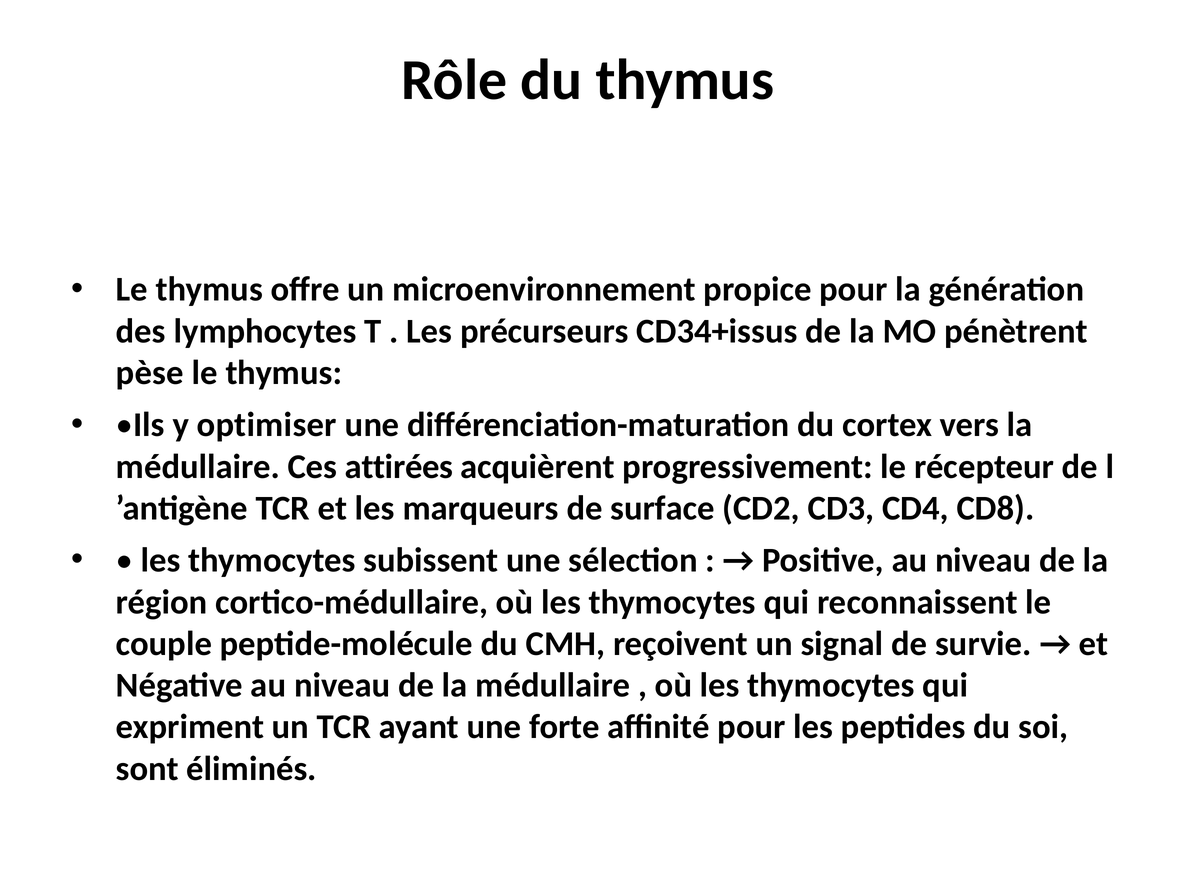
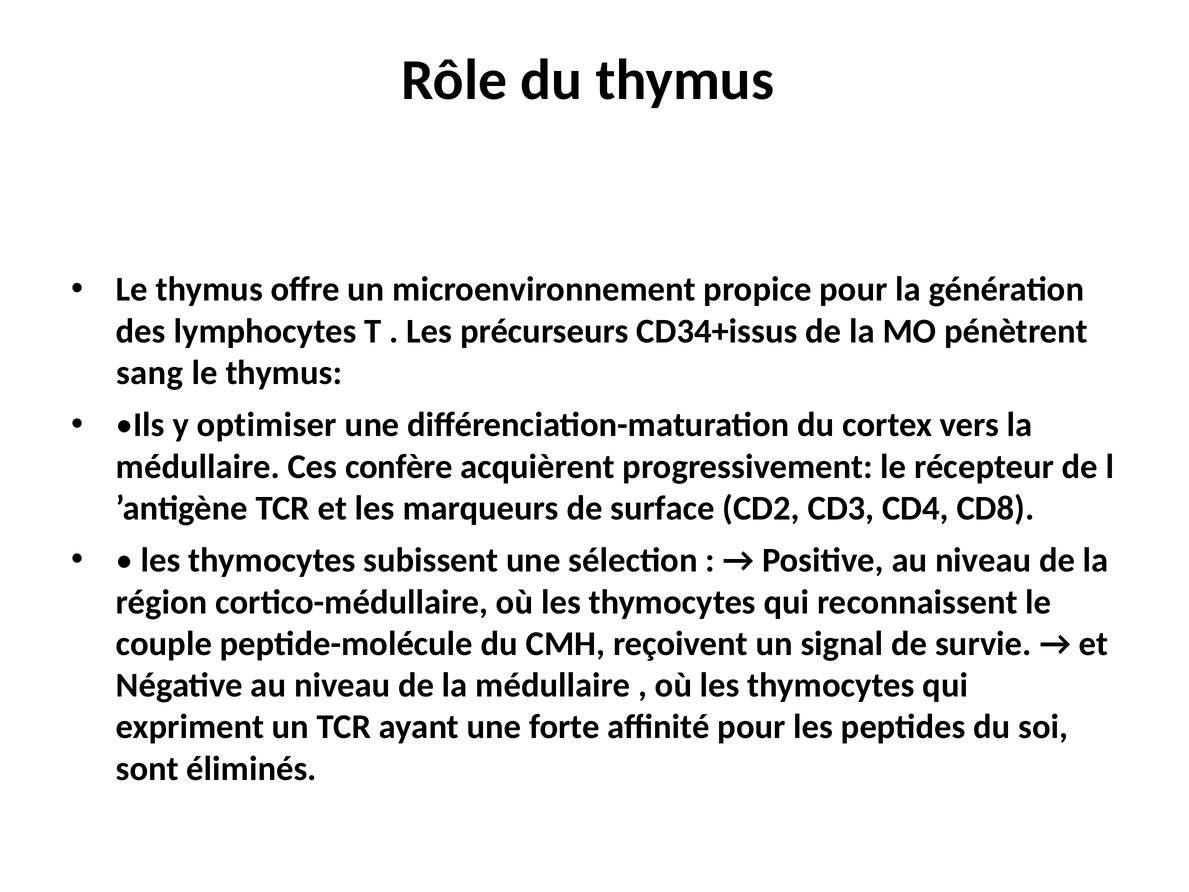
pèse: pèse -> sang (150, 373)
attirées: attirées -> confère (399, 466)
